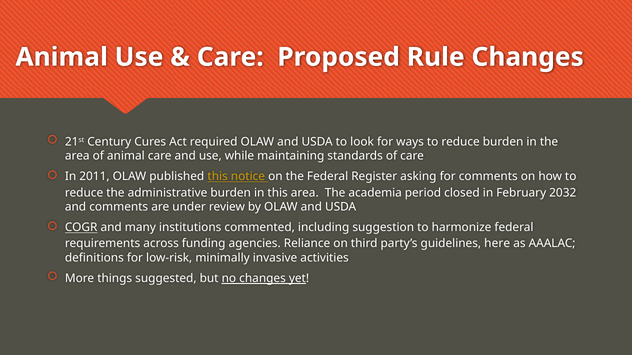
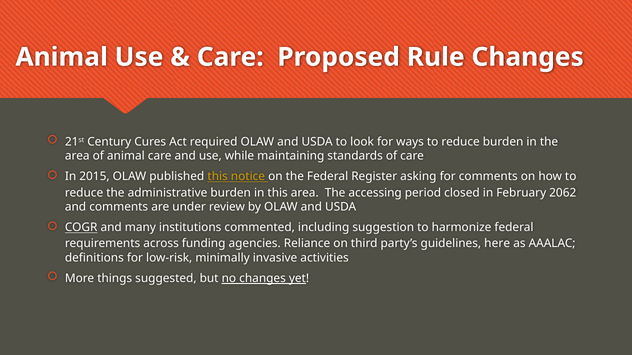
2011: 2011 -> 2015 (94, 177)
academia: academia -> accessing (375, 193)
2032: 2032 -> 2062 (563, 193)
